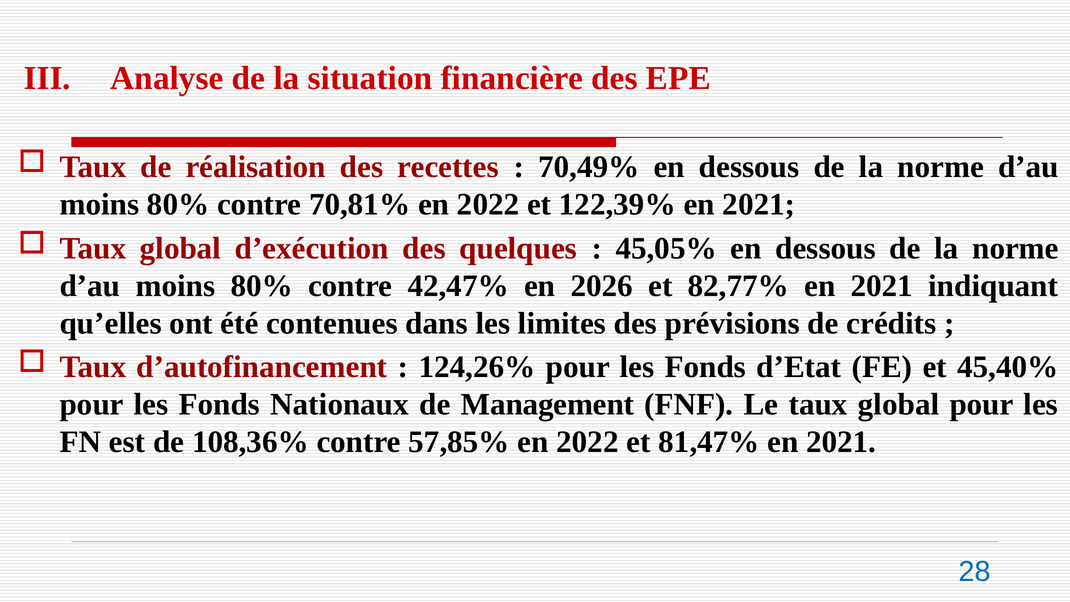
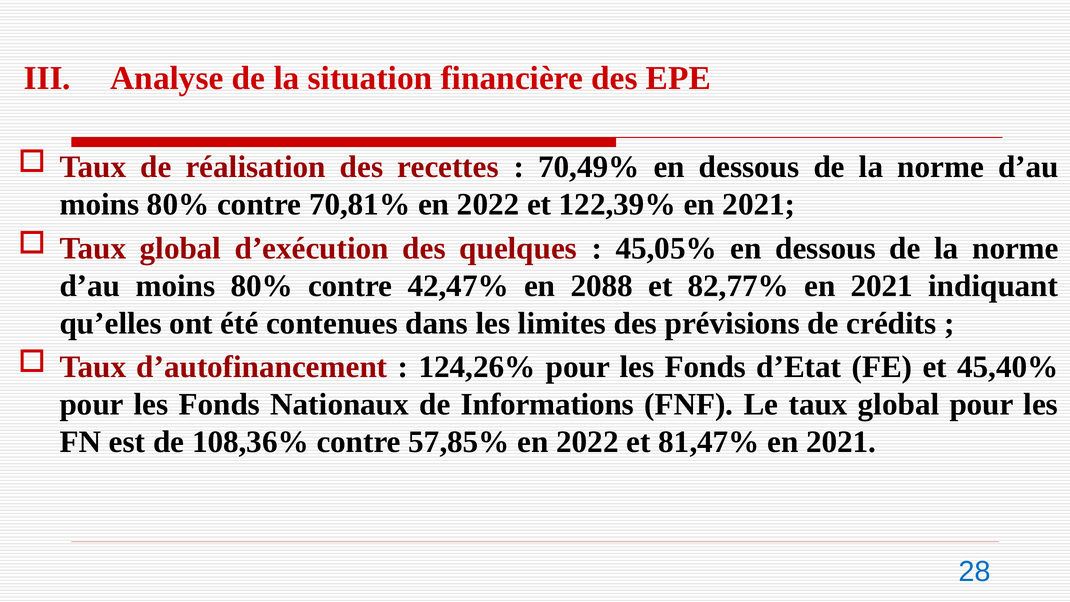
2026: 2026 -> 2088 (602, 286)
Management: Management -> Informations (547, 404)
